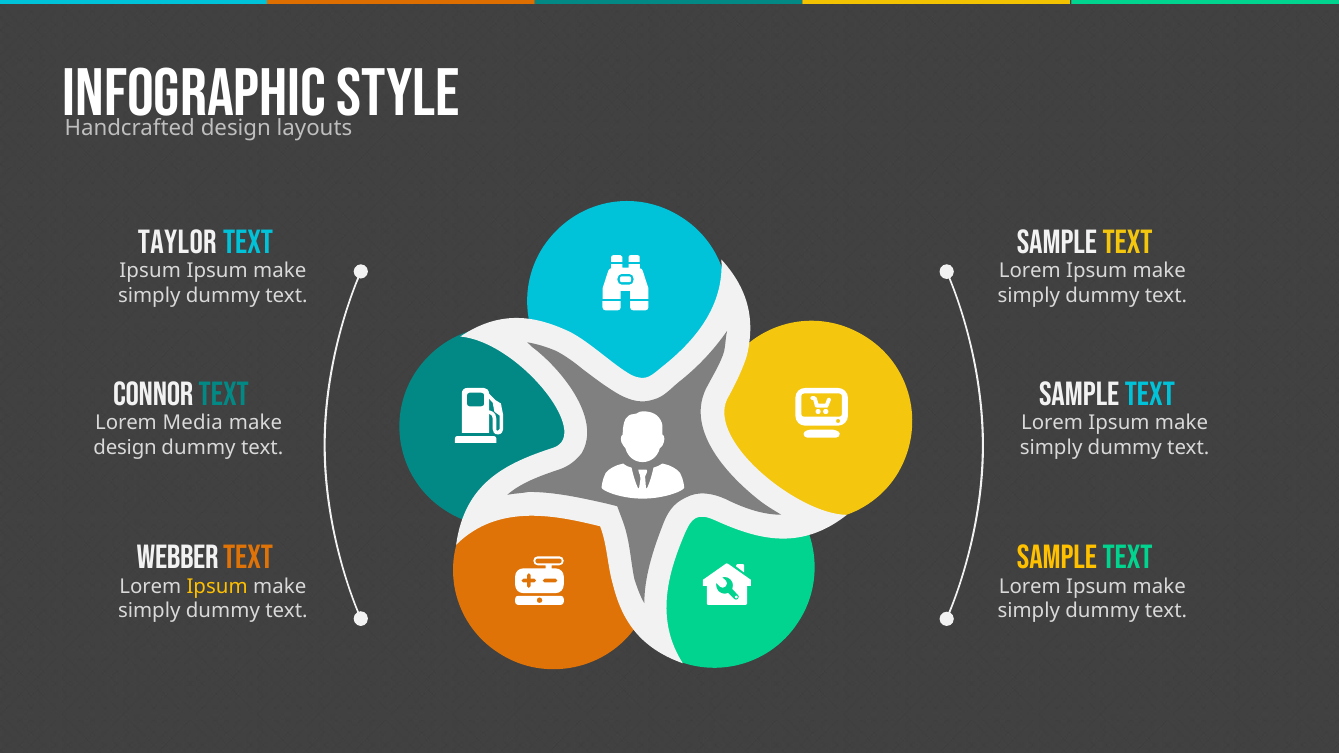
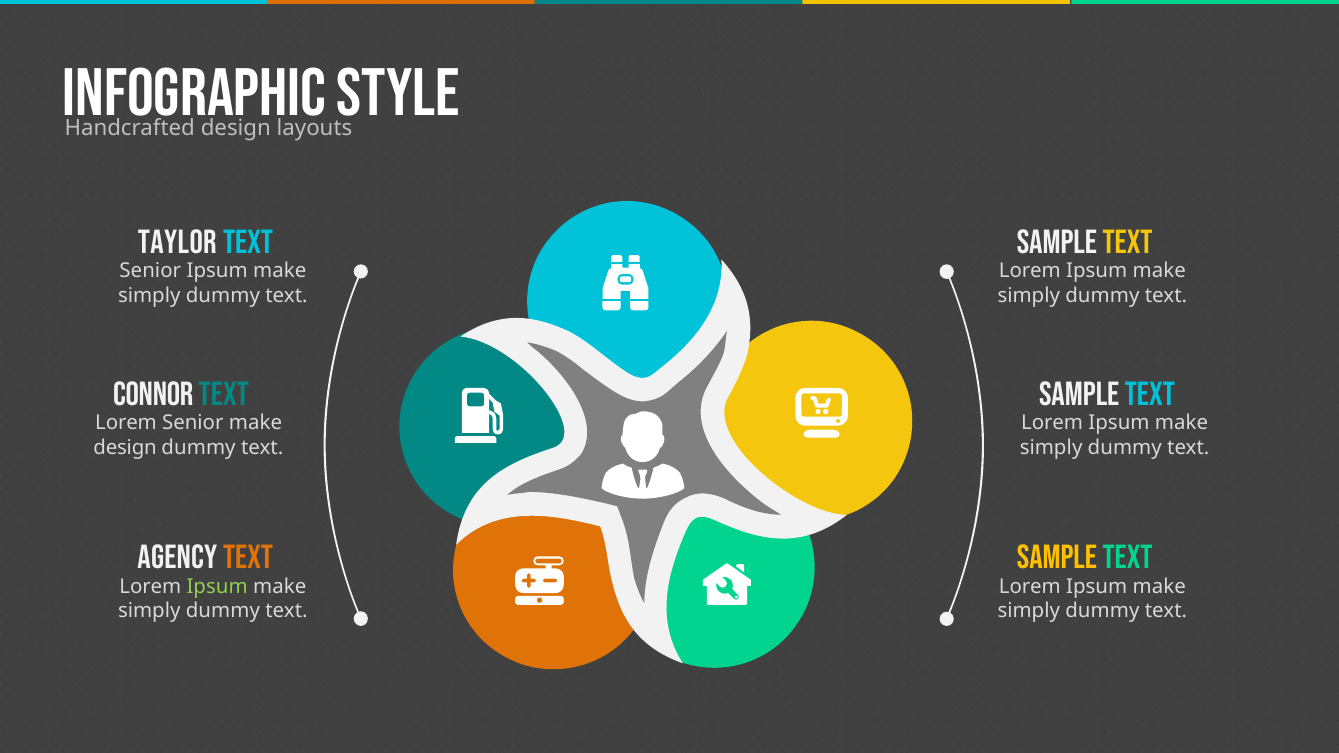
Ipsum: Ipsum -> Senior (150, 271)
Lorem Media: Media -> Senior (193, 423)
WEBBER: WEBBER -> AGENCY (177, 558)
Ipsum colour: yellow -> light green (217, 587)
